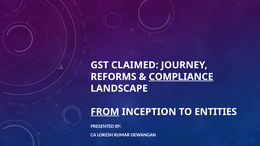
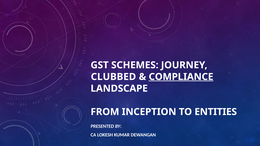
CLAIMED: CLAIMED -> SCHEMES (135, 65)
REFORMS: REFORMS -> CLUBBED (113, 77)
FROM underline: present -> none (105, 112)
